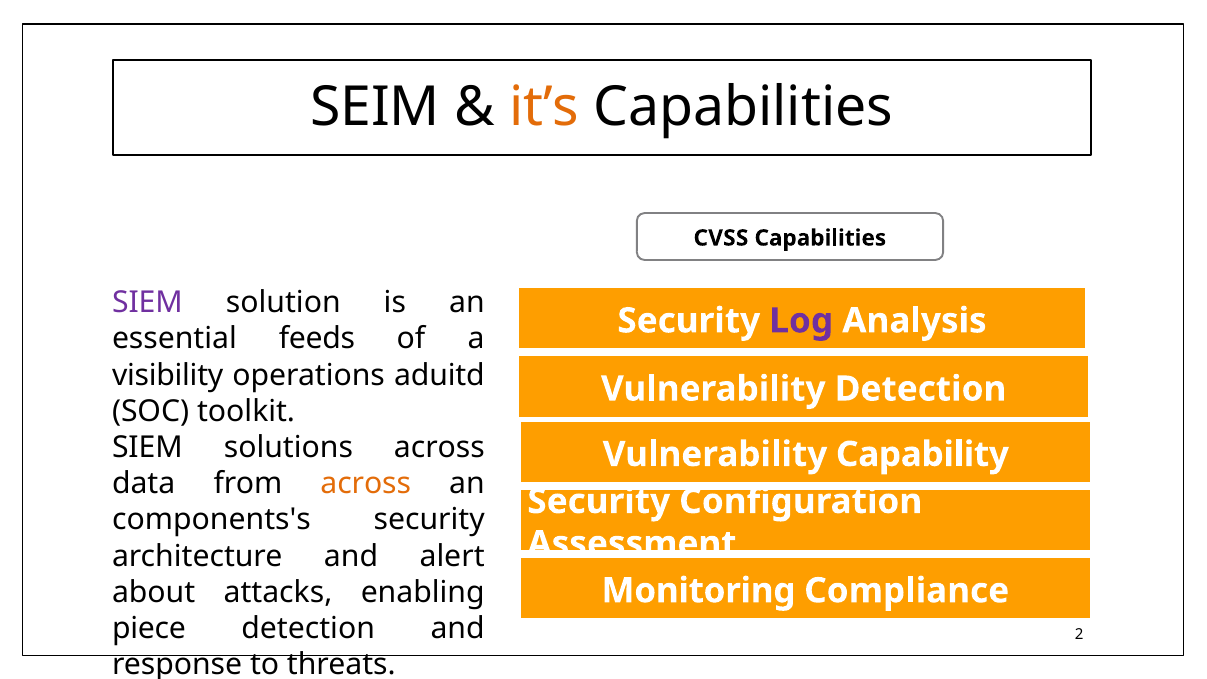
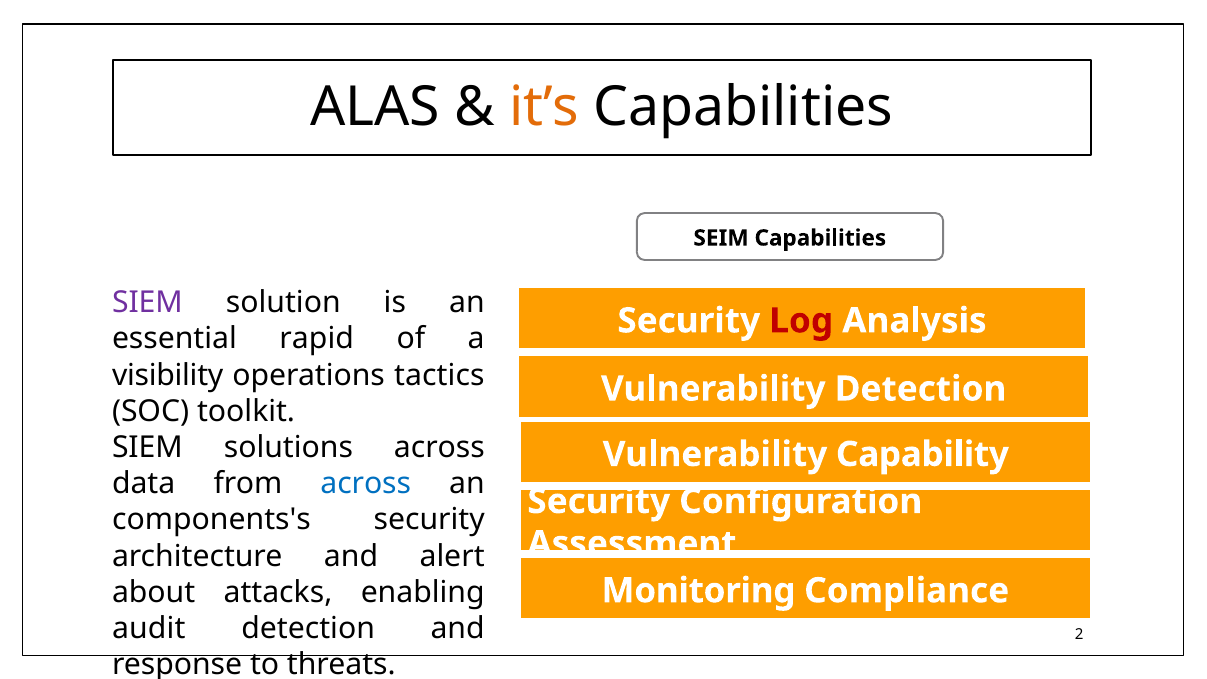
SEIM: SEIM -> ALAS (375, 107)
CVSS: CVSS -> SEIM (721, 238)
Log colour: purple -> red (801, 321)
feeds: feeds -> rapid (317, 339)
aduitd: aduitd -> tactics (439, 375)
across colour: orange -> blue (366, 484)
piece: piece -> audit (149, 628)
